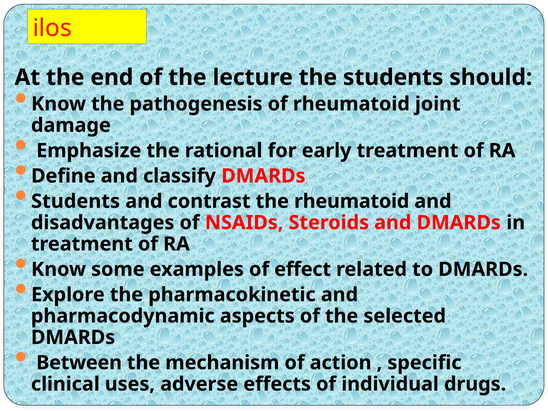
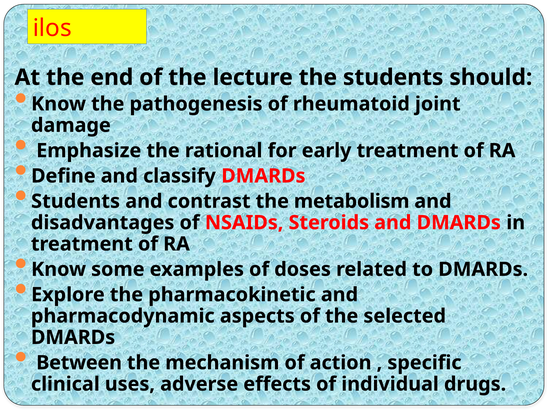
the rheumatoid: rheumatoid -> metabolism (352, 201)
effect: effect -> doses (303, 269)
